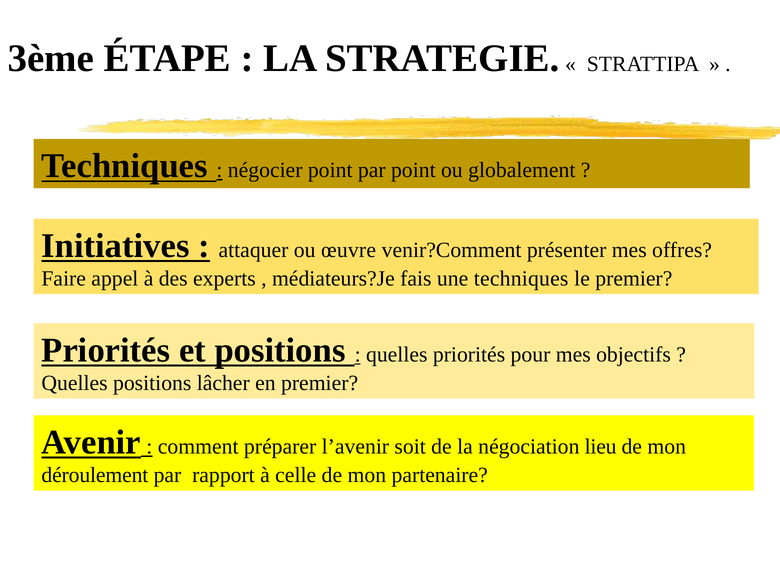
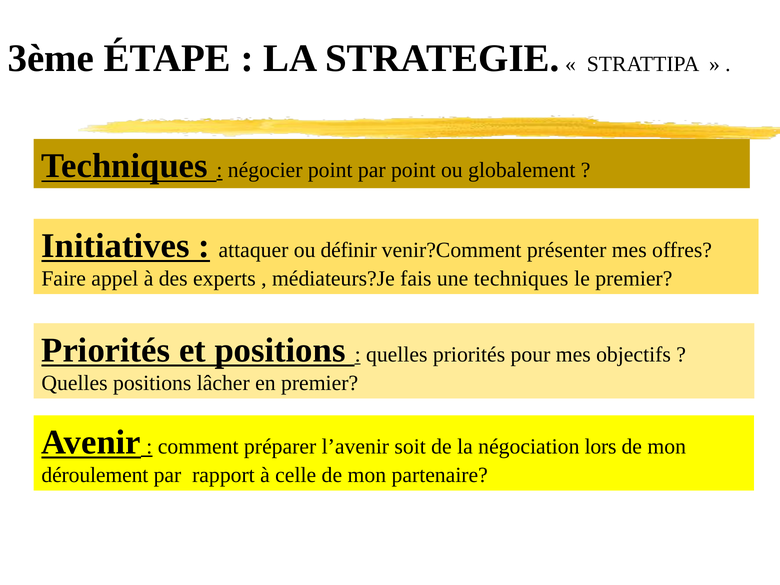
œuvre: œuvre -> définir (349, 250)
lieu: lieu -> lors (601, 447)
